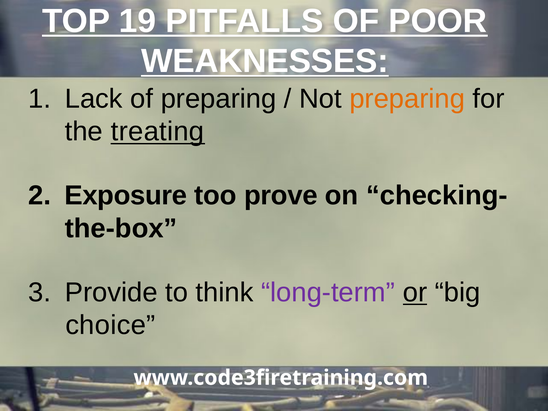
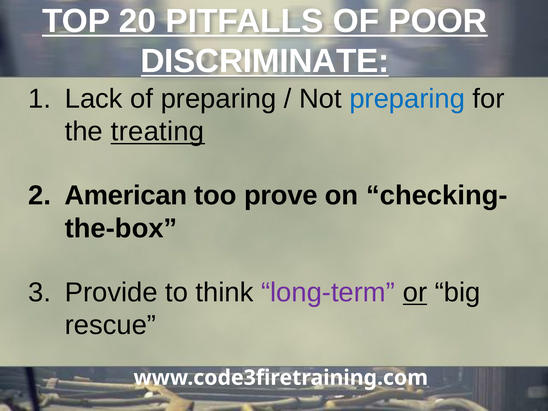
19: 19 -> 20 (138, 21)
WEAKNESSES: WEAKNESSES -> DISCRIMINATE (265, 61)
preparing colour: orange -> blue (407, 99)
Exposure: Exposure -> American (126, 196)
choice: choice -> rescue (110, 325)
